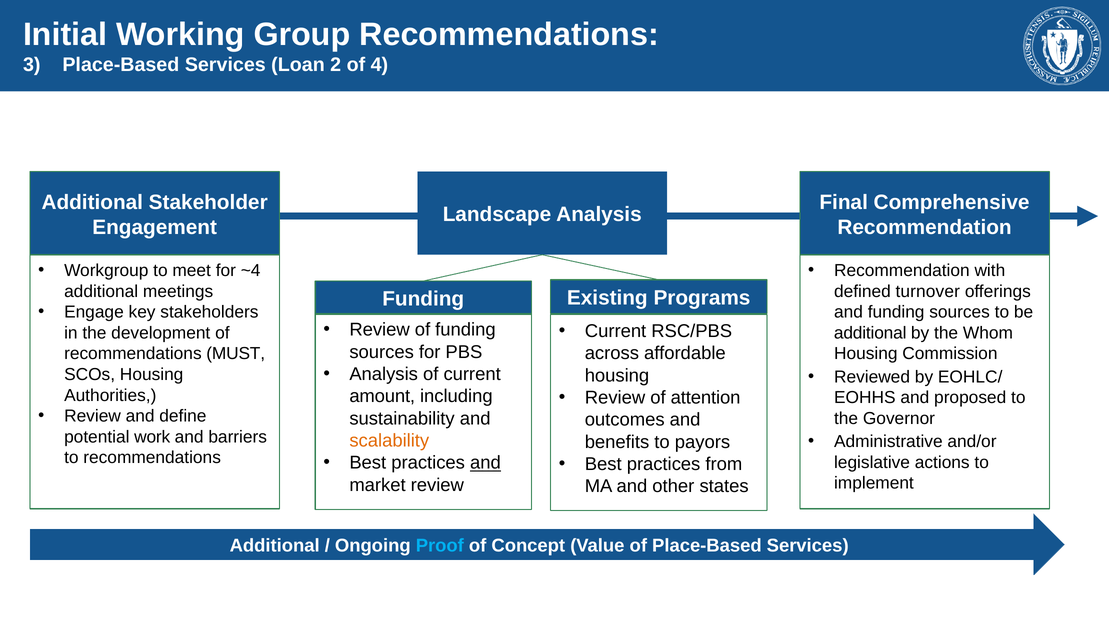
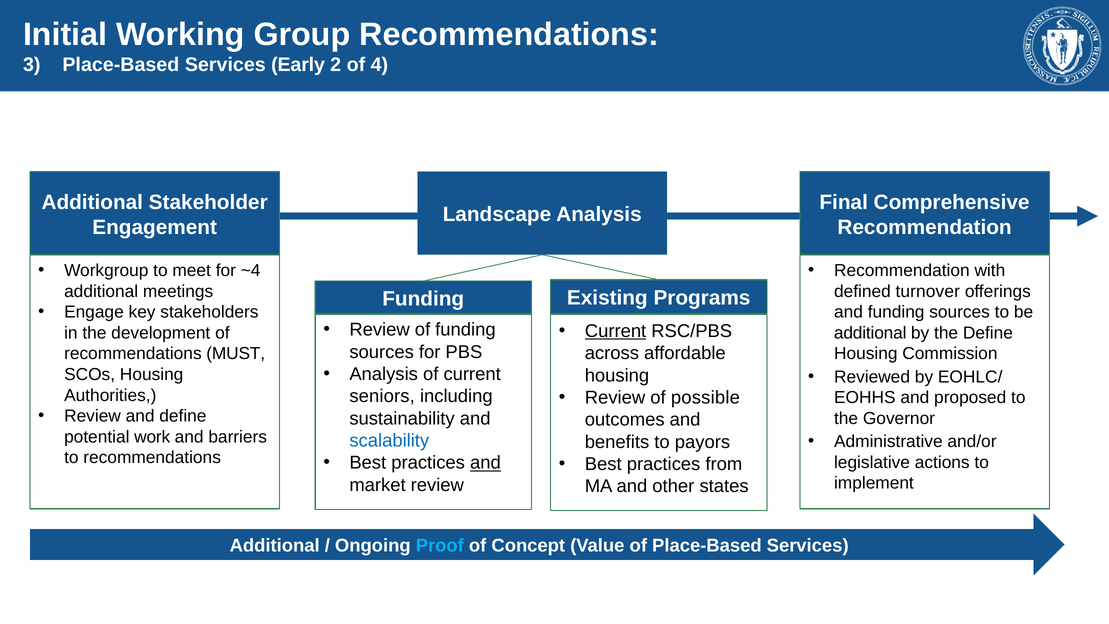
Loan: Loan -> Early (298, 65)
Current underline: none -> present (616, 331)
the Whom: Whom -> Define (988, 333)
amount: amount -> seniors (382, 396)
attention: attention -> possible (705, 397)
scalability colour: orange -> blue (389, 441)
